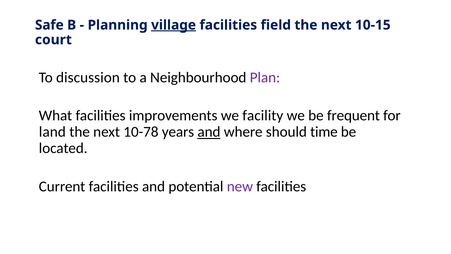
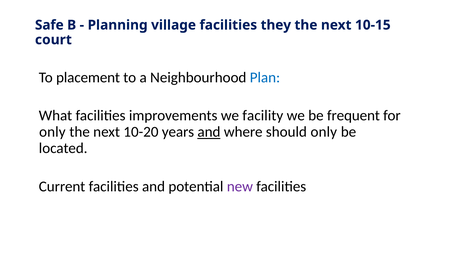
village underline: present -> none (174, 25)
field: field -> they (276, 25)
discussion: discussion -> placement (88, 77)
Plan colour: purple -> blue (265, 77)
land: land -> only (52, 132)
10-78: 10-78 -> 10-20 (141, 132)
should time: time -> only (324, 132)
